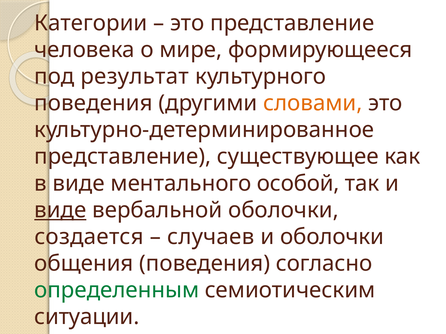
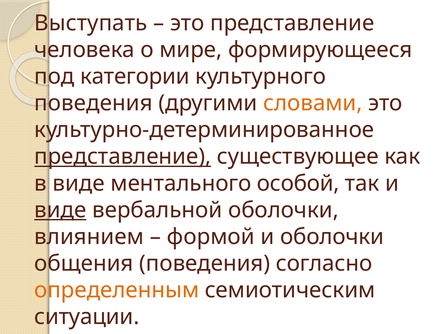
Категории: Категории -> Выступать (91, 23)
результат: результат -> категории (135, 77)
представление underline: none -> present (123, 157)
создается: создается -> влиянием (89, 237)
случаев: случаев -> формой (211, 237)
определенным colour: green -> orange (117, 291)
